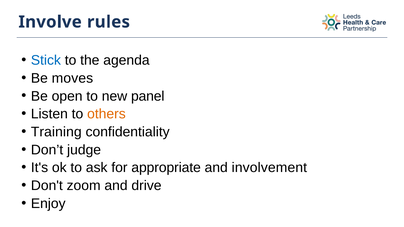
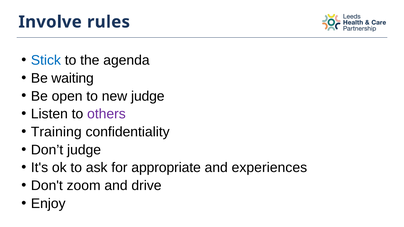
moves: moves -> waiting (73, 78)
new panel: panel -> judge (148, 96)
others colour: orange -> purple (106, 114)
involvement: involvement -> experiences (269, 168)
